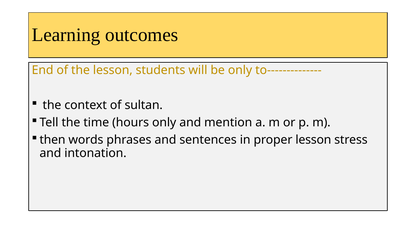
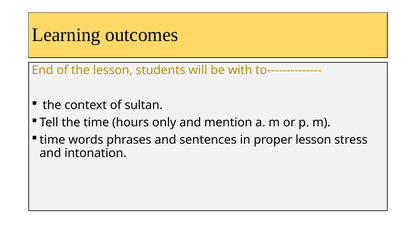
be only: only -> with (240, 70)
then: then -> time (52, 140)
